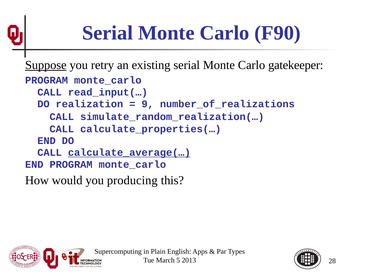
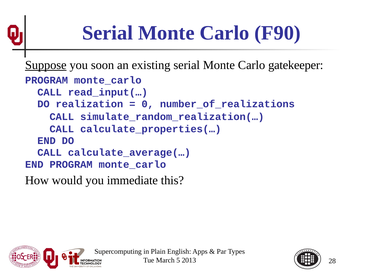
retry: retry -> soon (103, 65)
9: 9 -> 0 (148, 104)
calculate_average(… underline: present -> none (129, 153)
producing: producing -> immediate (132, 181)
